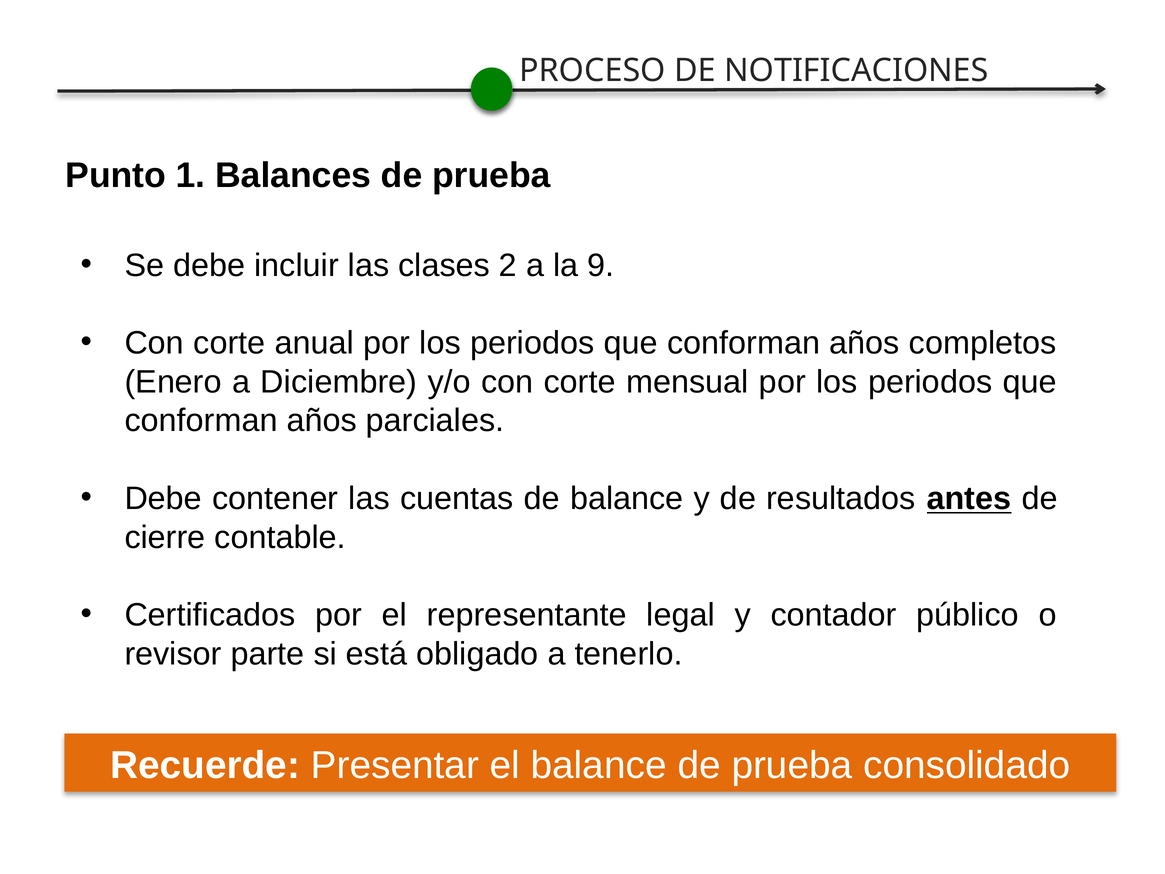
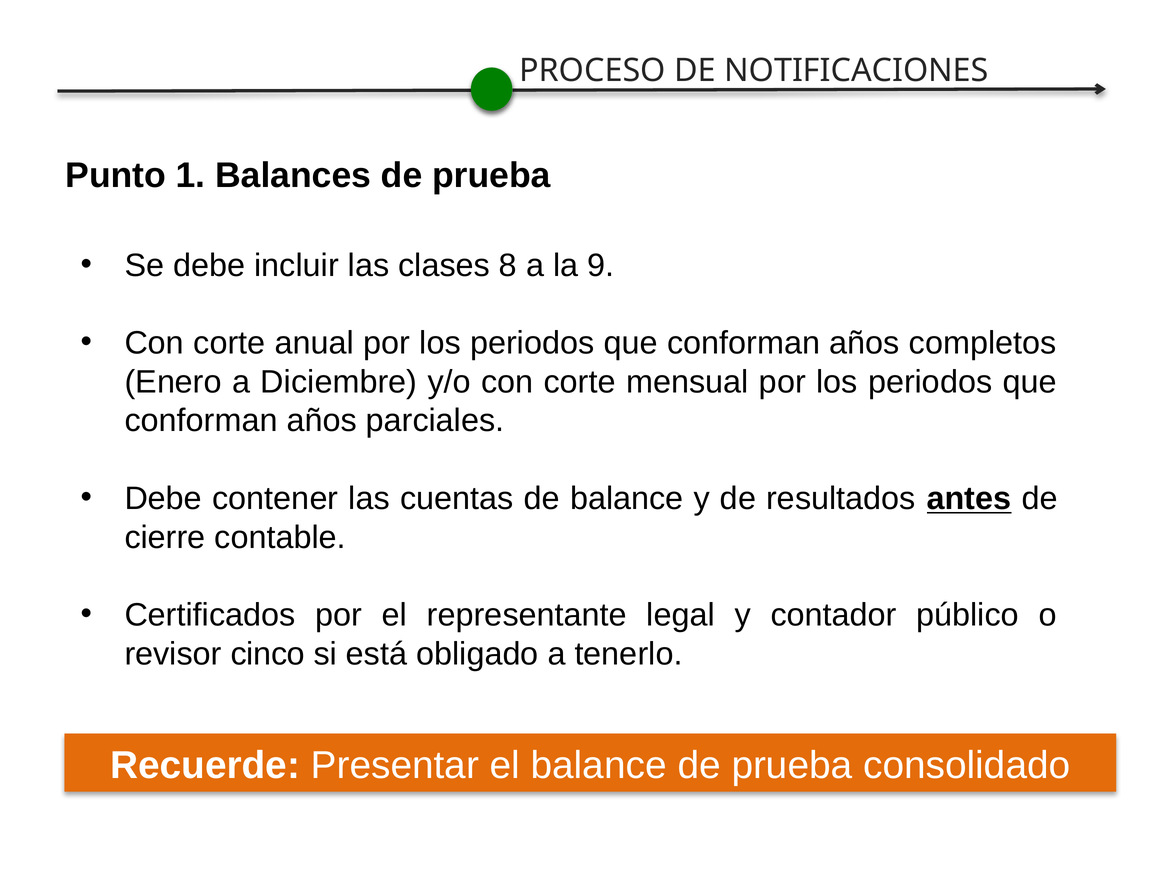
2: 2 -> 8 (508, 265)
parte: parte -> cinco (268, 654)
